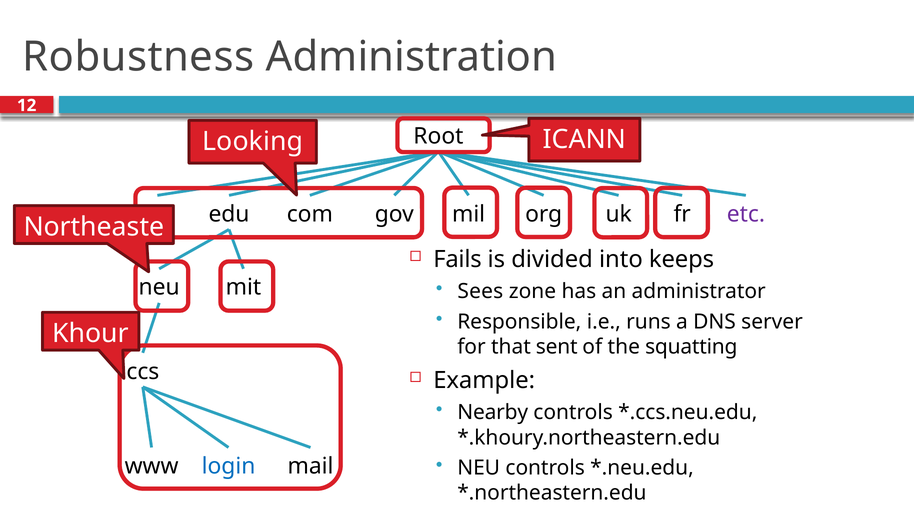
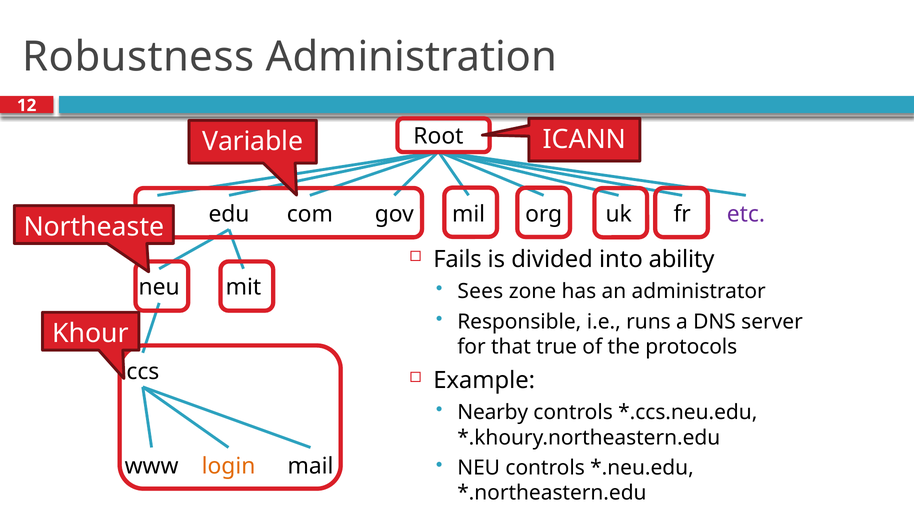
Looking: Looking -> Variable (253, 142)
keeps: keeps -> ability (682, 260)
sent: sent -> true (557, 347)
squatting: squatting -> protocols (691, 347)
login colour: blue -> orange (229, 466)
